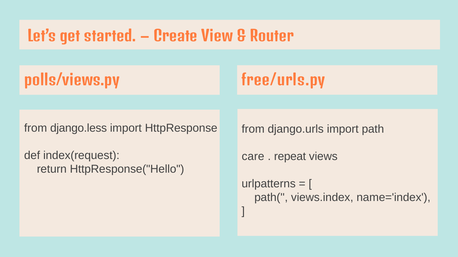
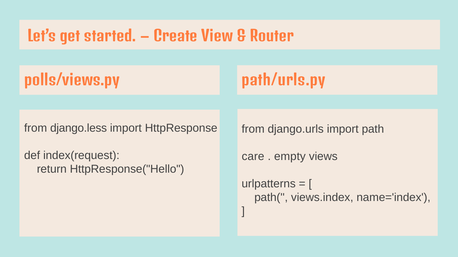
free/urls.py: free/urls.py -> path/urls.py (283, 81)
repeat: repeat -> empty (290, 157)
